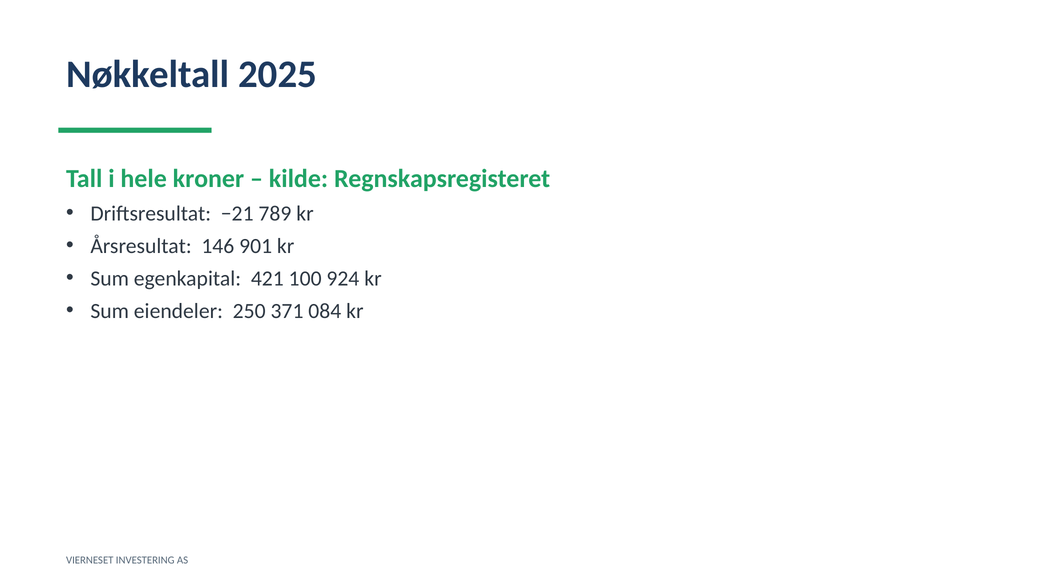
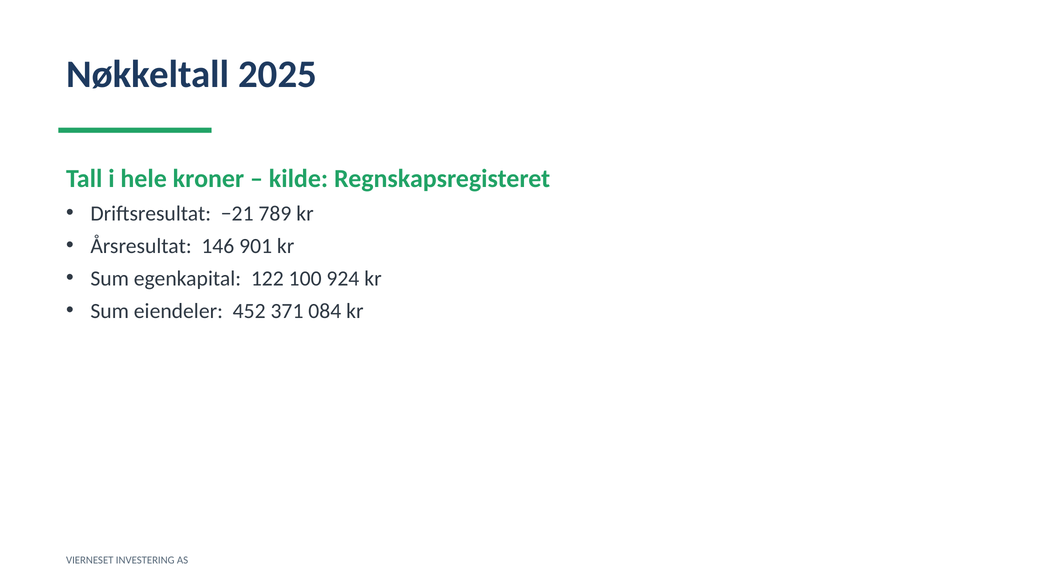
421: 421 -> 122 (267, 278)
250: 250 -> 452 (249, 311)
